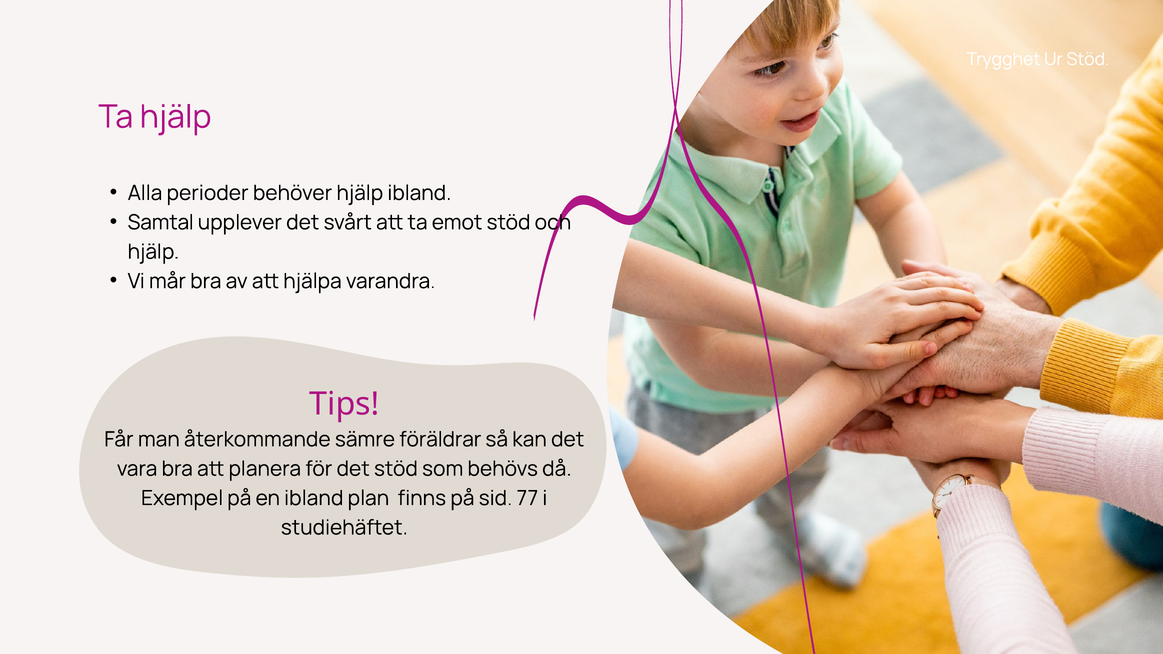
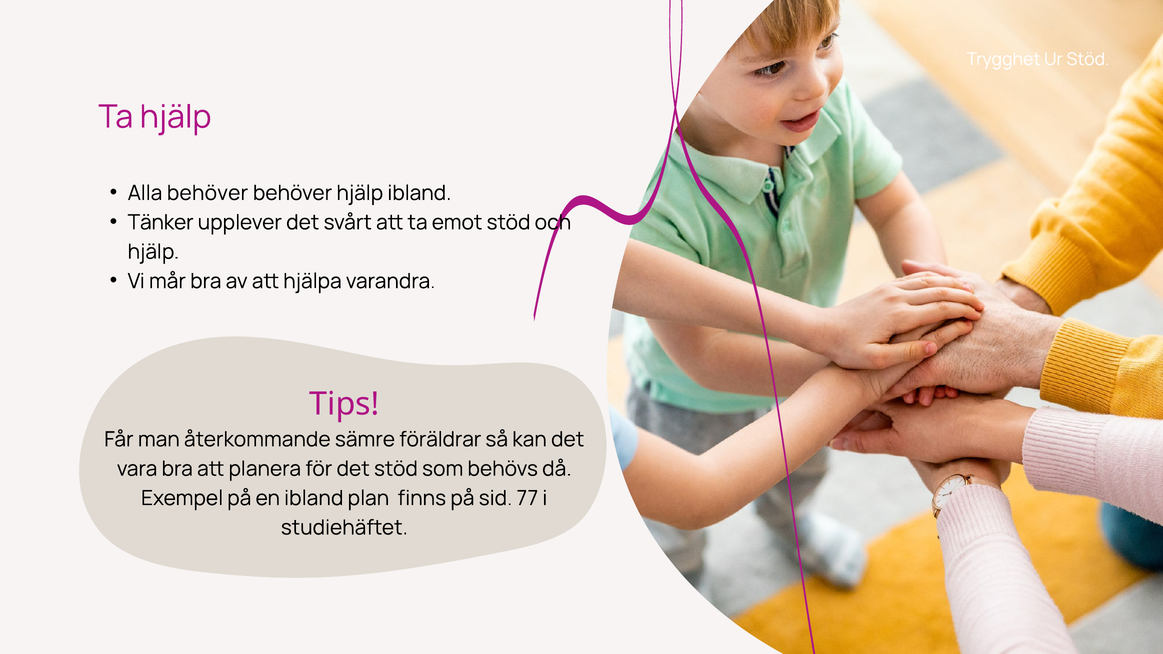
Alla perioder: perioder -> behöver (207, 193)
Samtal: Samtal -> Tänker (161, 222)
